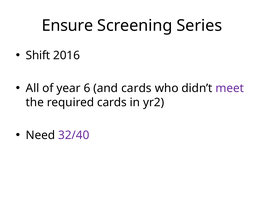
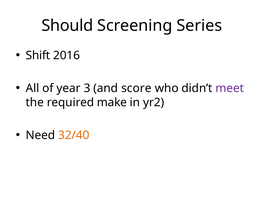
Ensure: Ensure -> Should (67, 26)
6: 6 -> 3 (87, 88)
and cards: cards -> score (136, 88)
required cards: cards -> make (112, 102)
32/40 colour: purple -> orange (74, 135)
